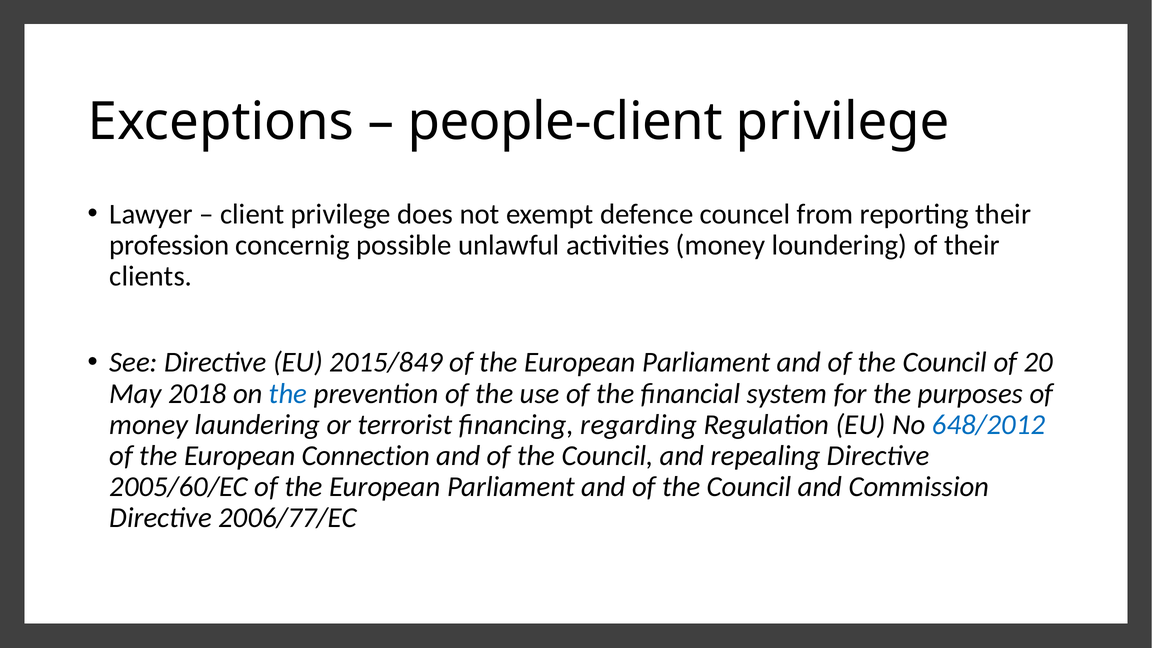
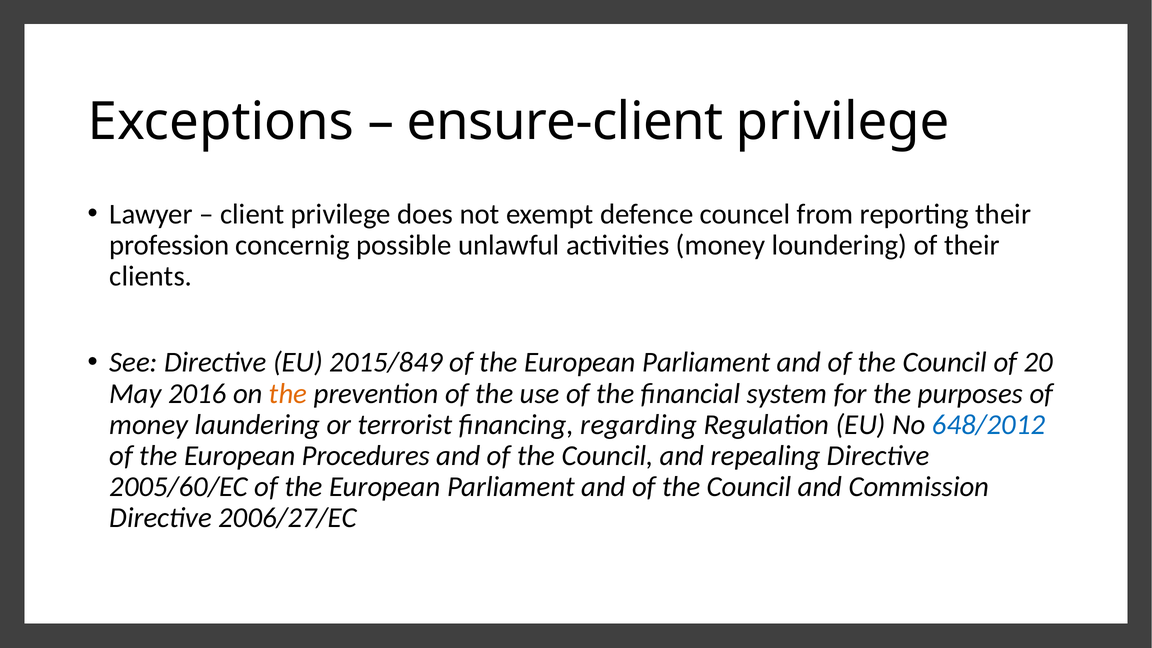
people-client: people-client -> ensure-client (565, 122)
2018: 2018 -> 2016 (197, 394)
the colour: blue -> orange (288, 394)
Connection: Connection -> Procedures (366, 456)
2006/77/EC: 2006/77/EC -> 2006/27/EC (288, 518)
